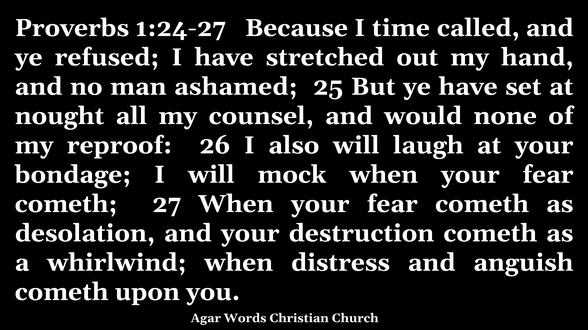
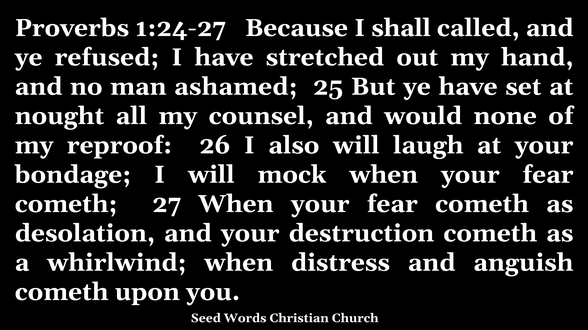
time: time -> shall (401, 28)
Agar: Agar -> Seed (206, 319)
